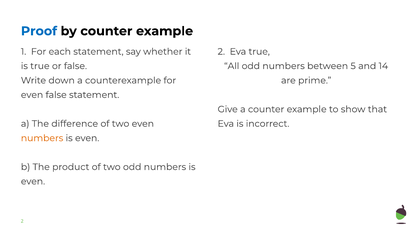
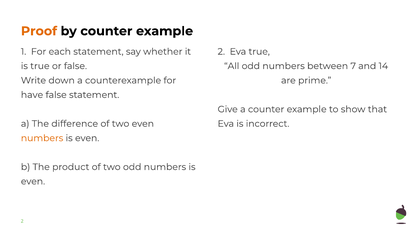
Proof colour: blue -> orange (39, 31)
5: 5 -> 7 (353, 66)
even: even -> have (32, 95)
